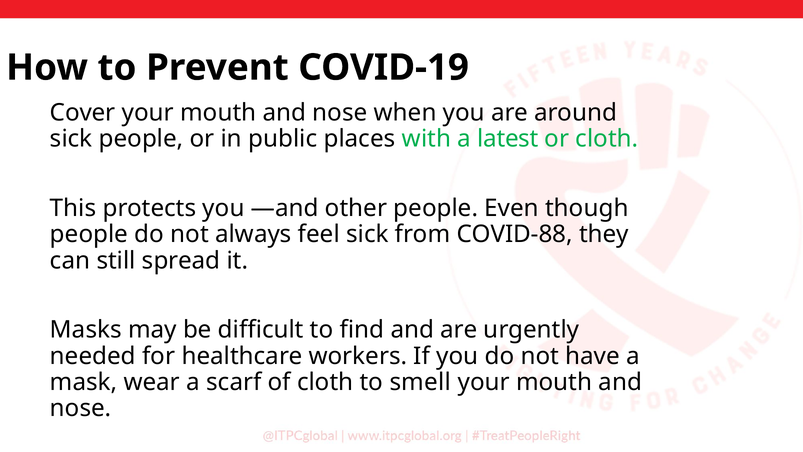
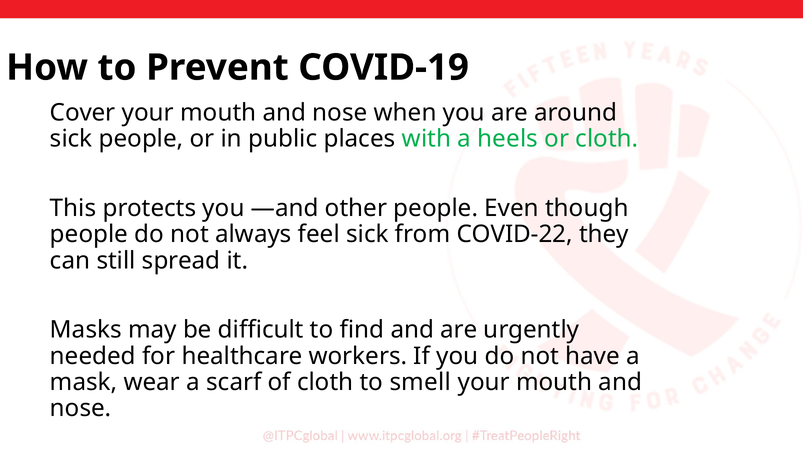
latest: latest -> heels (508, 139)
COVID-88: COVID-88 -> COVID-22 (515, 234)
